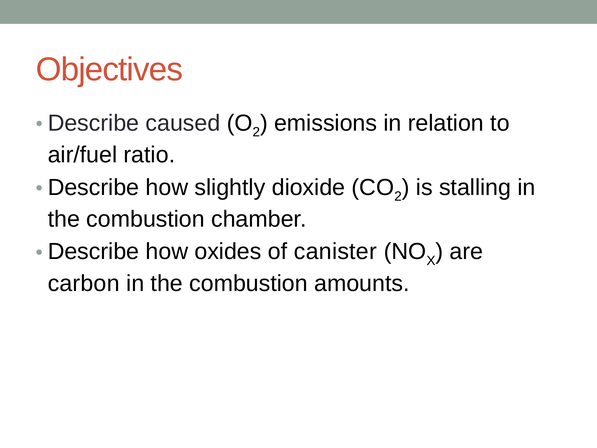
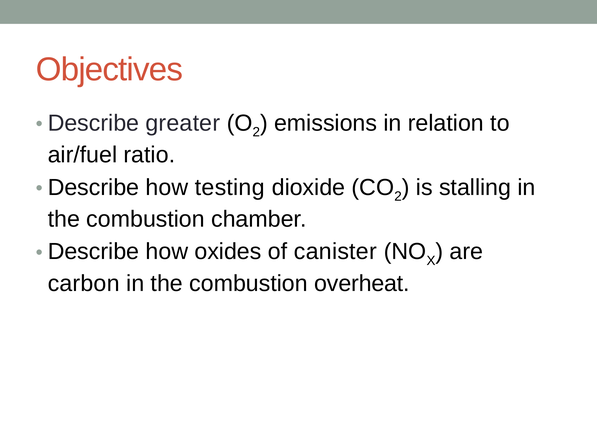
caused: caused -> greater (183, 123)
slightly: slightly -> testing (230, 187)
amounts: amounts -> overheat (362, 283)
